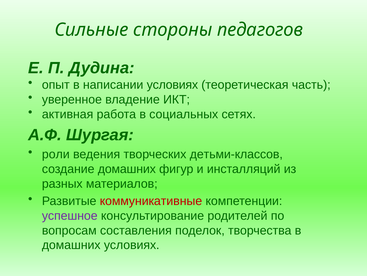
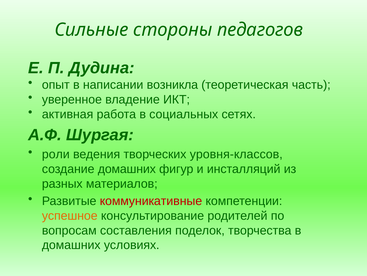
написании условиях: условиях -> возникла (172, 85)
детьми-классов: детьми-классов -> уровня-классов (236, 154)
успешное colour: purple -> orange (70, 215)
